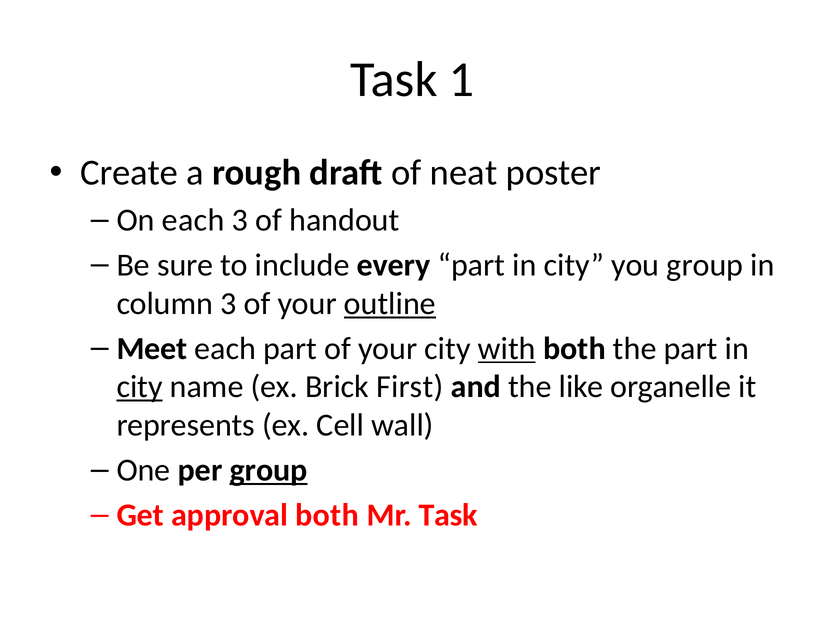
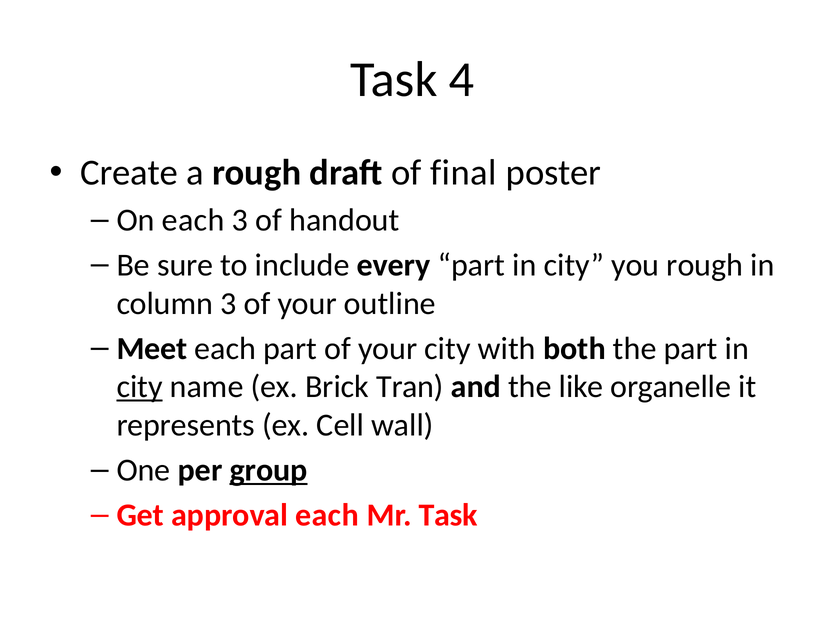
1: 1 -> 4 (462, 80)
neat: neat -> final (463, 173)
you group: group -> rough (705, 265)
outline underline: present -> none (390, 304)
with underline: present -> none (507, 349)
First: First -> Tran (410, 387)
approval both: both -> each (327, 516)
